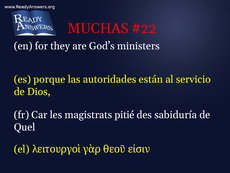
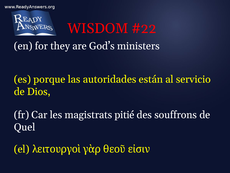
MUCHAS: MUCHAS -> WISDOM (98, 28)
sabiduría: sabiduría -> souffrons (176, 115)
